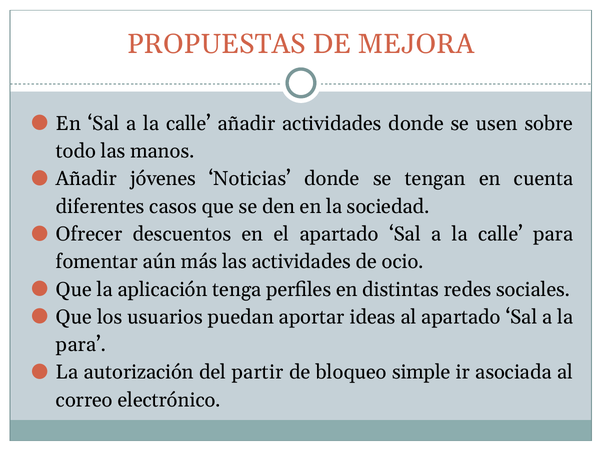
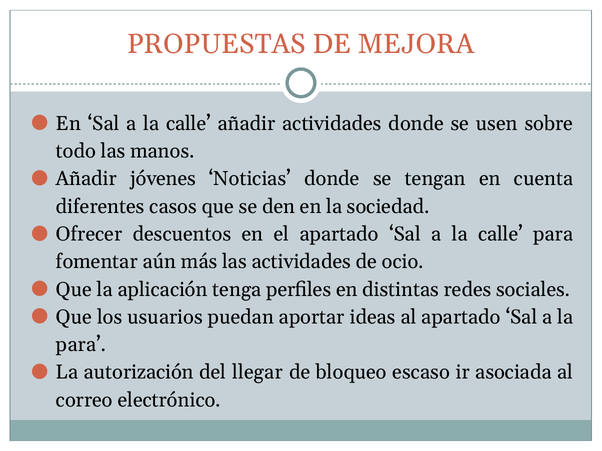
partir: partir -> llegar (258, 373)
simple: simple -> escaso (421, 373)
